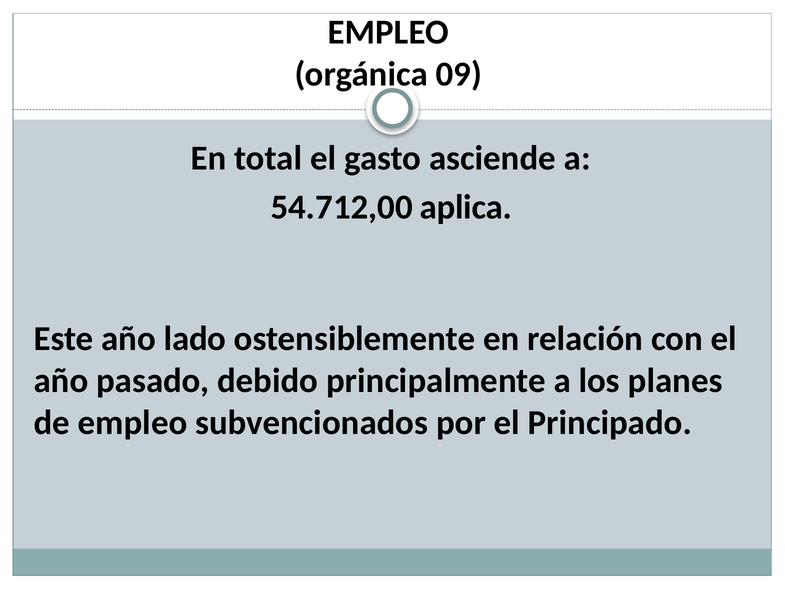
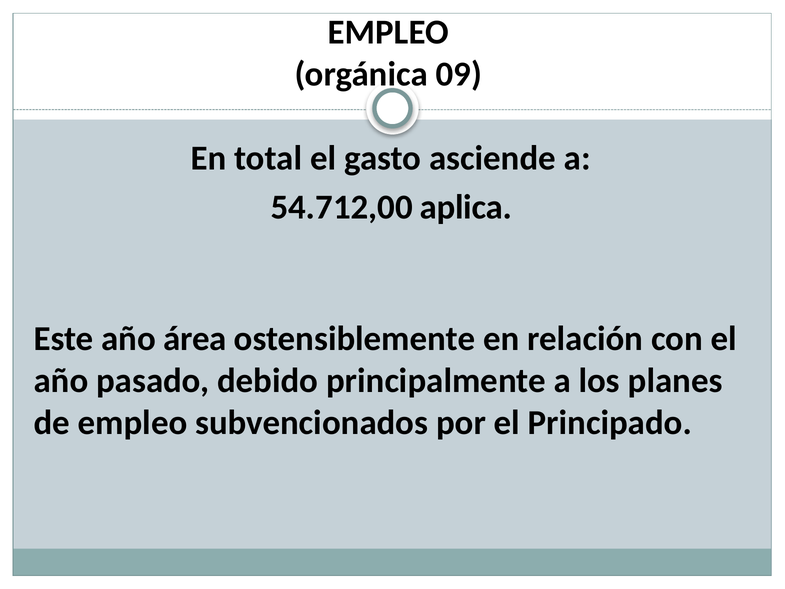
lado: lado -> área (195, 339)
